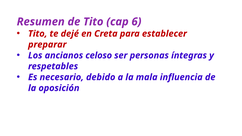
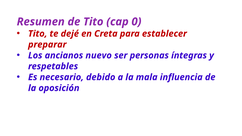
6: 6 -> 0 (136, 22)
celoso: celoso -> nuevo (99, 55)
